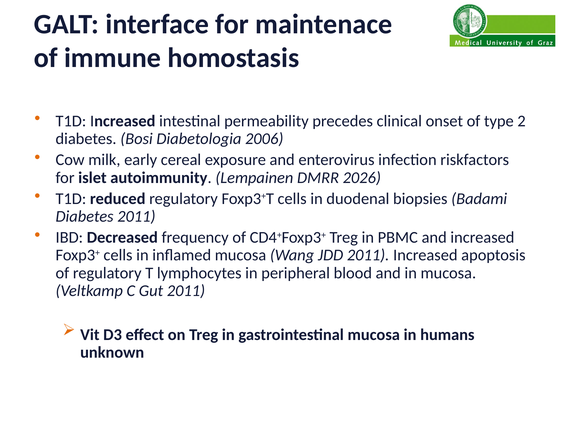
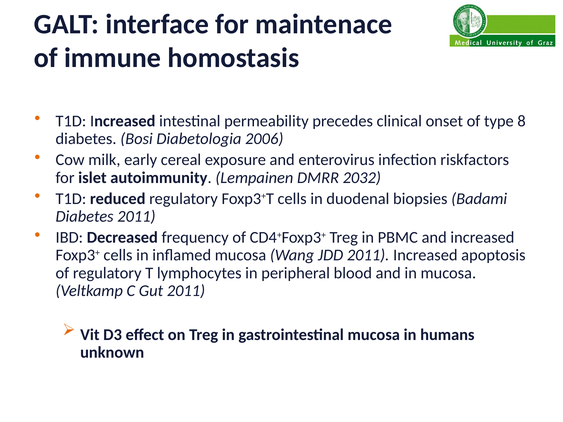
2: 2 -> 8 (522, 121)
2026: 2026 -> 2032 (362, 178)
